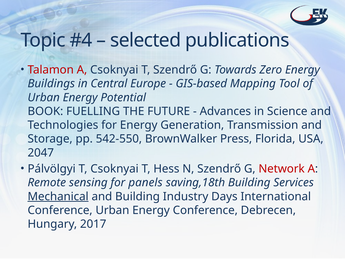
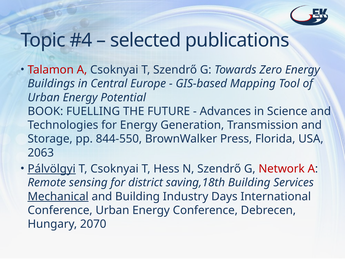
542-550: 542-550 -> 844-550 (119, 139)
2047: 2047 -> 2063 (41, 153)
Pálvölgyi underline: none -> present (52, 169)
panels: panels -> district (146, 183)
2017: 2017 -> 2070 (93, 224)
